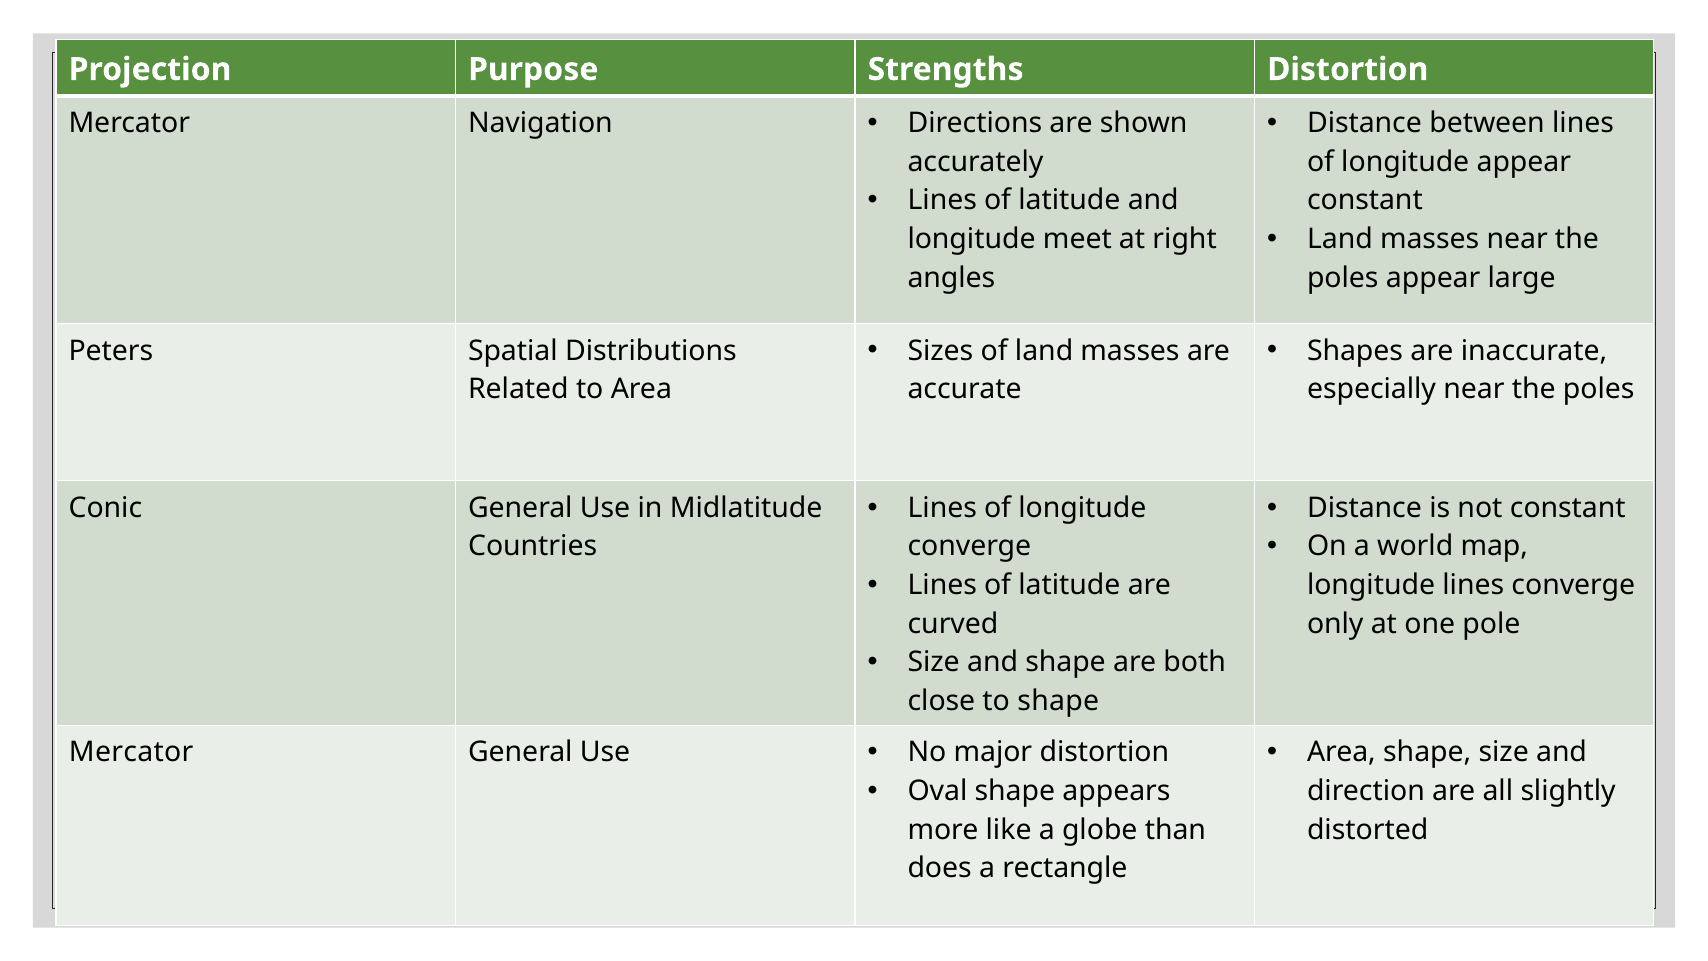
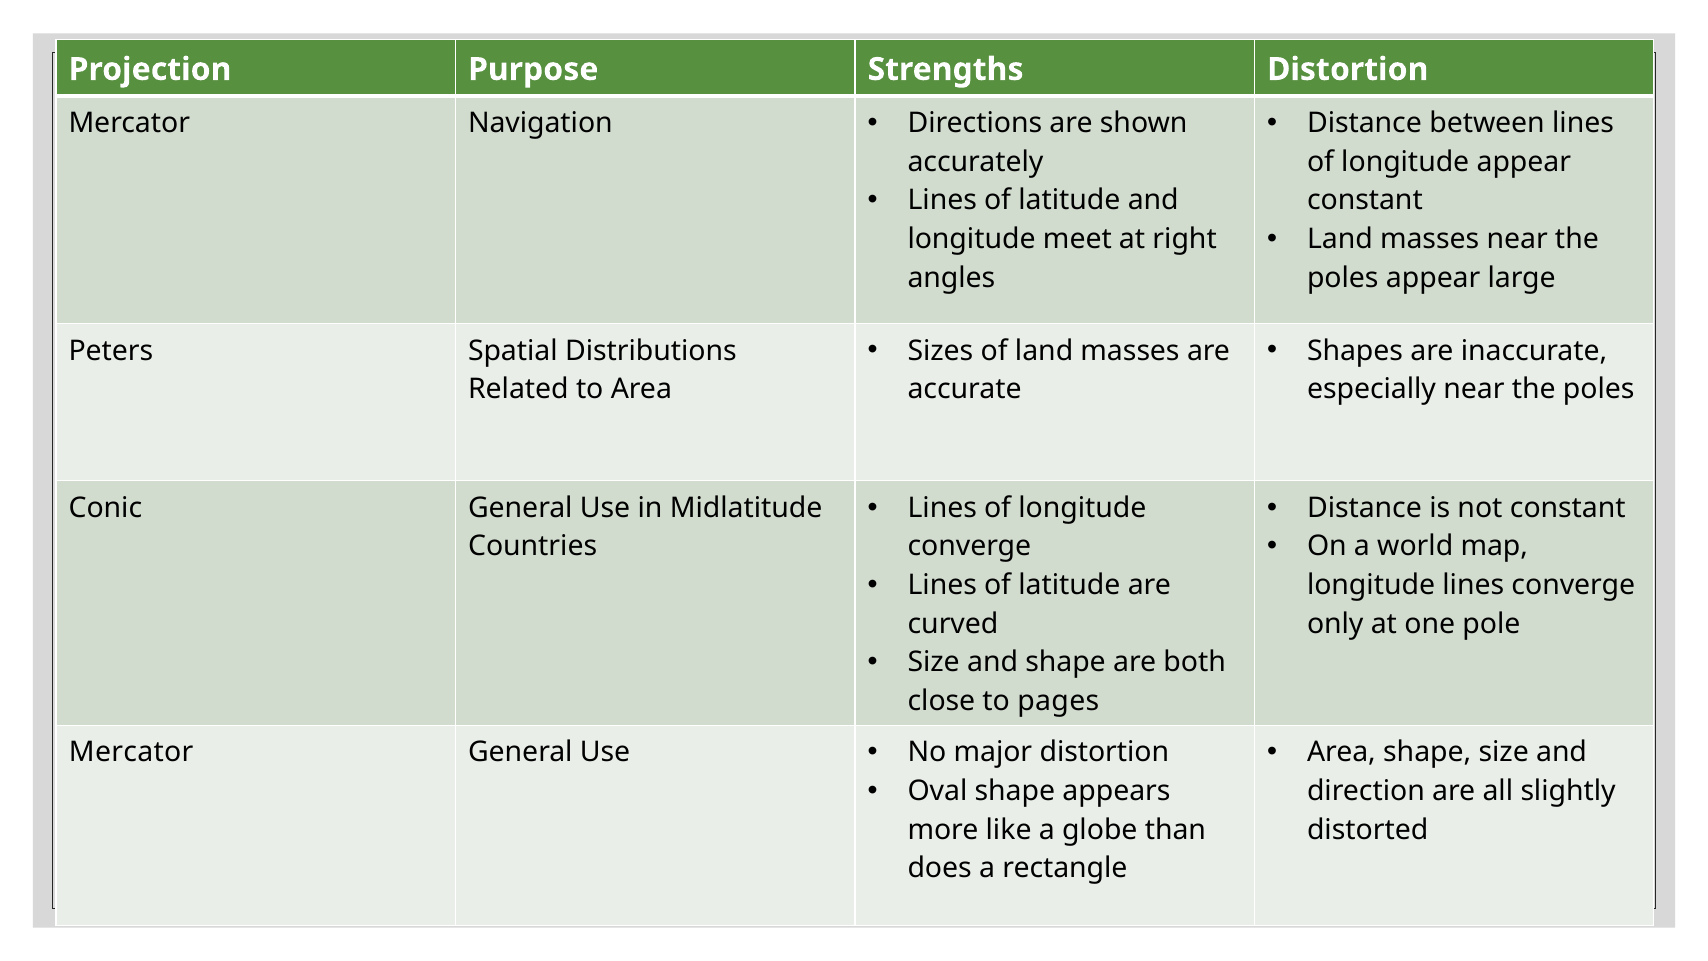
to shape: shape -> pages (1058, 701)
